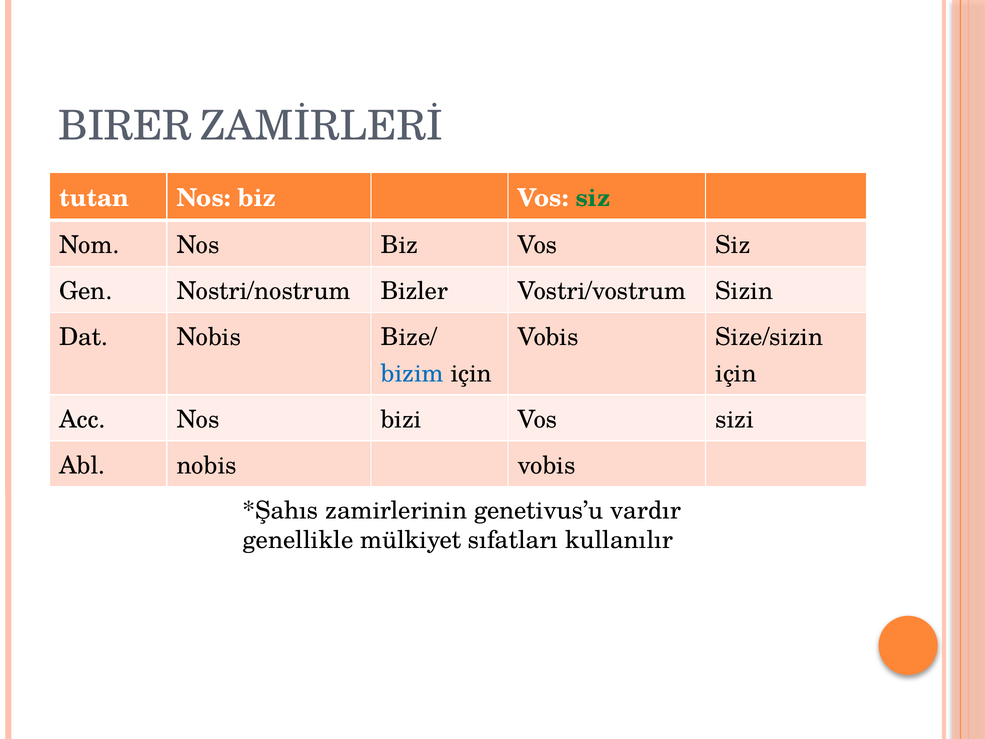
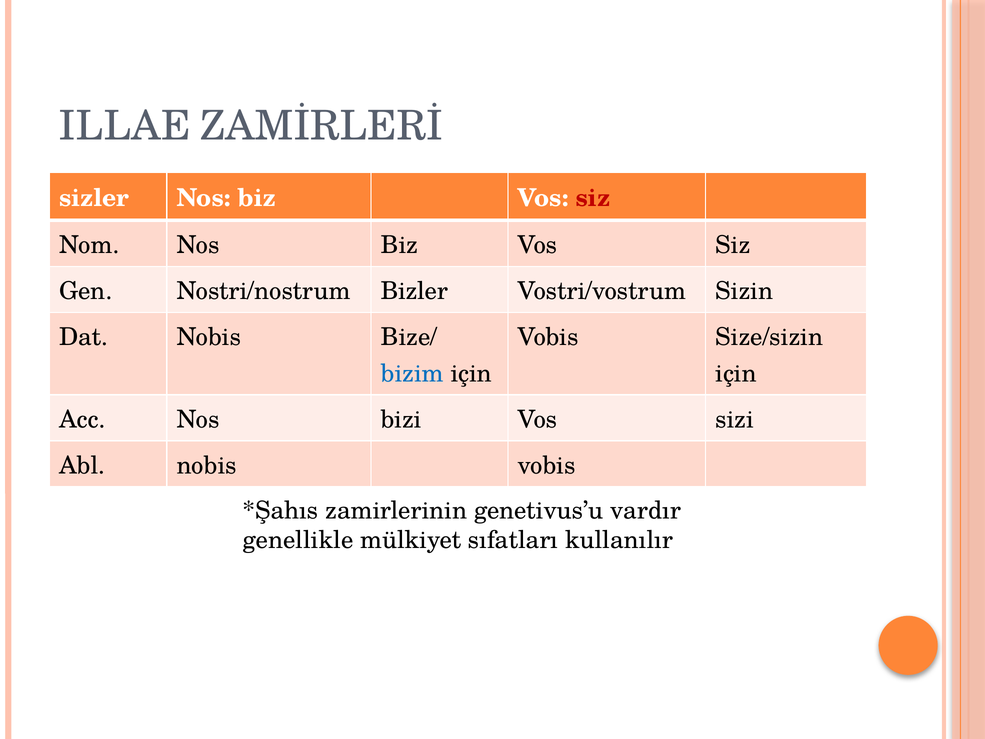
BIRER: BIRER -> ILLAE (125, 126)
tutan: tutan -> sizler (94, 198)
siz colour: green -> red (593, 198)
